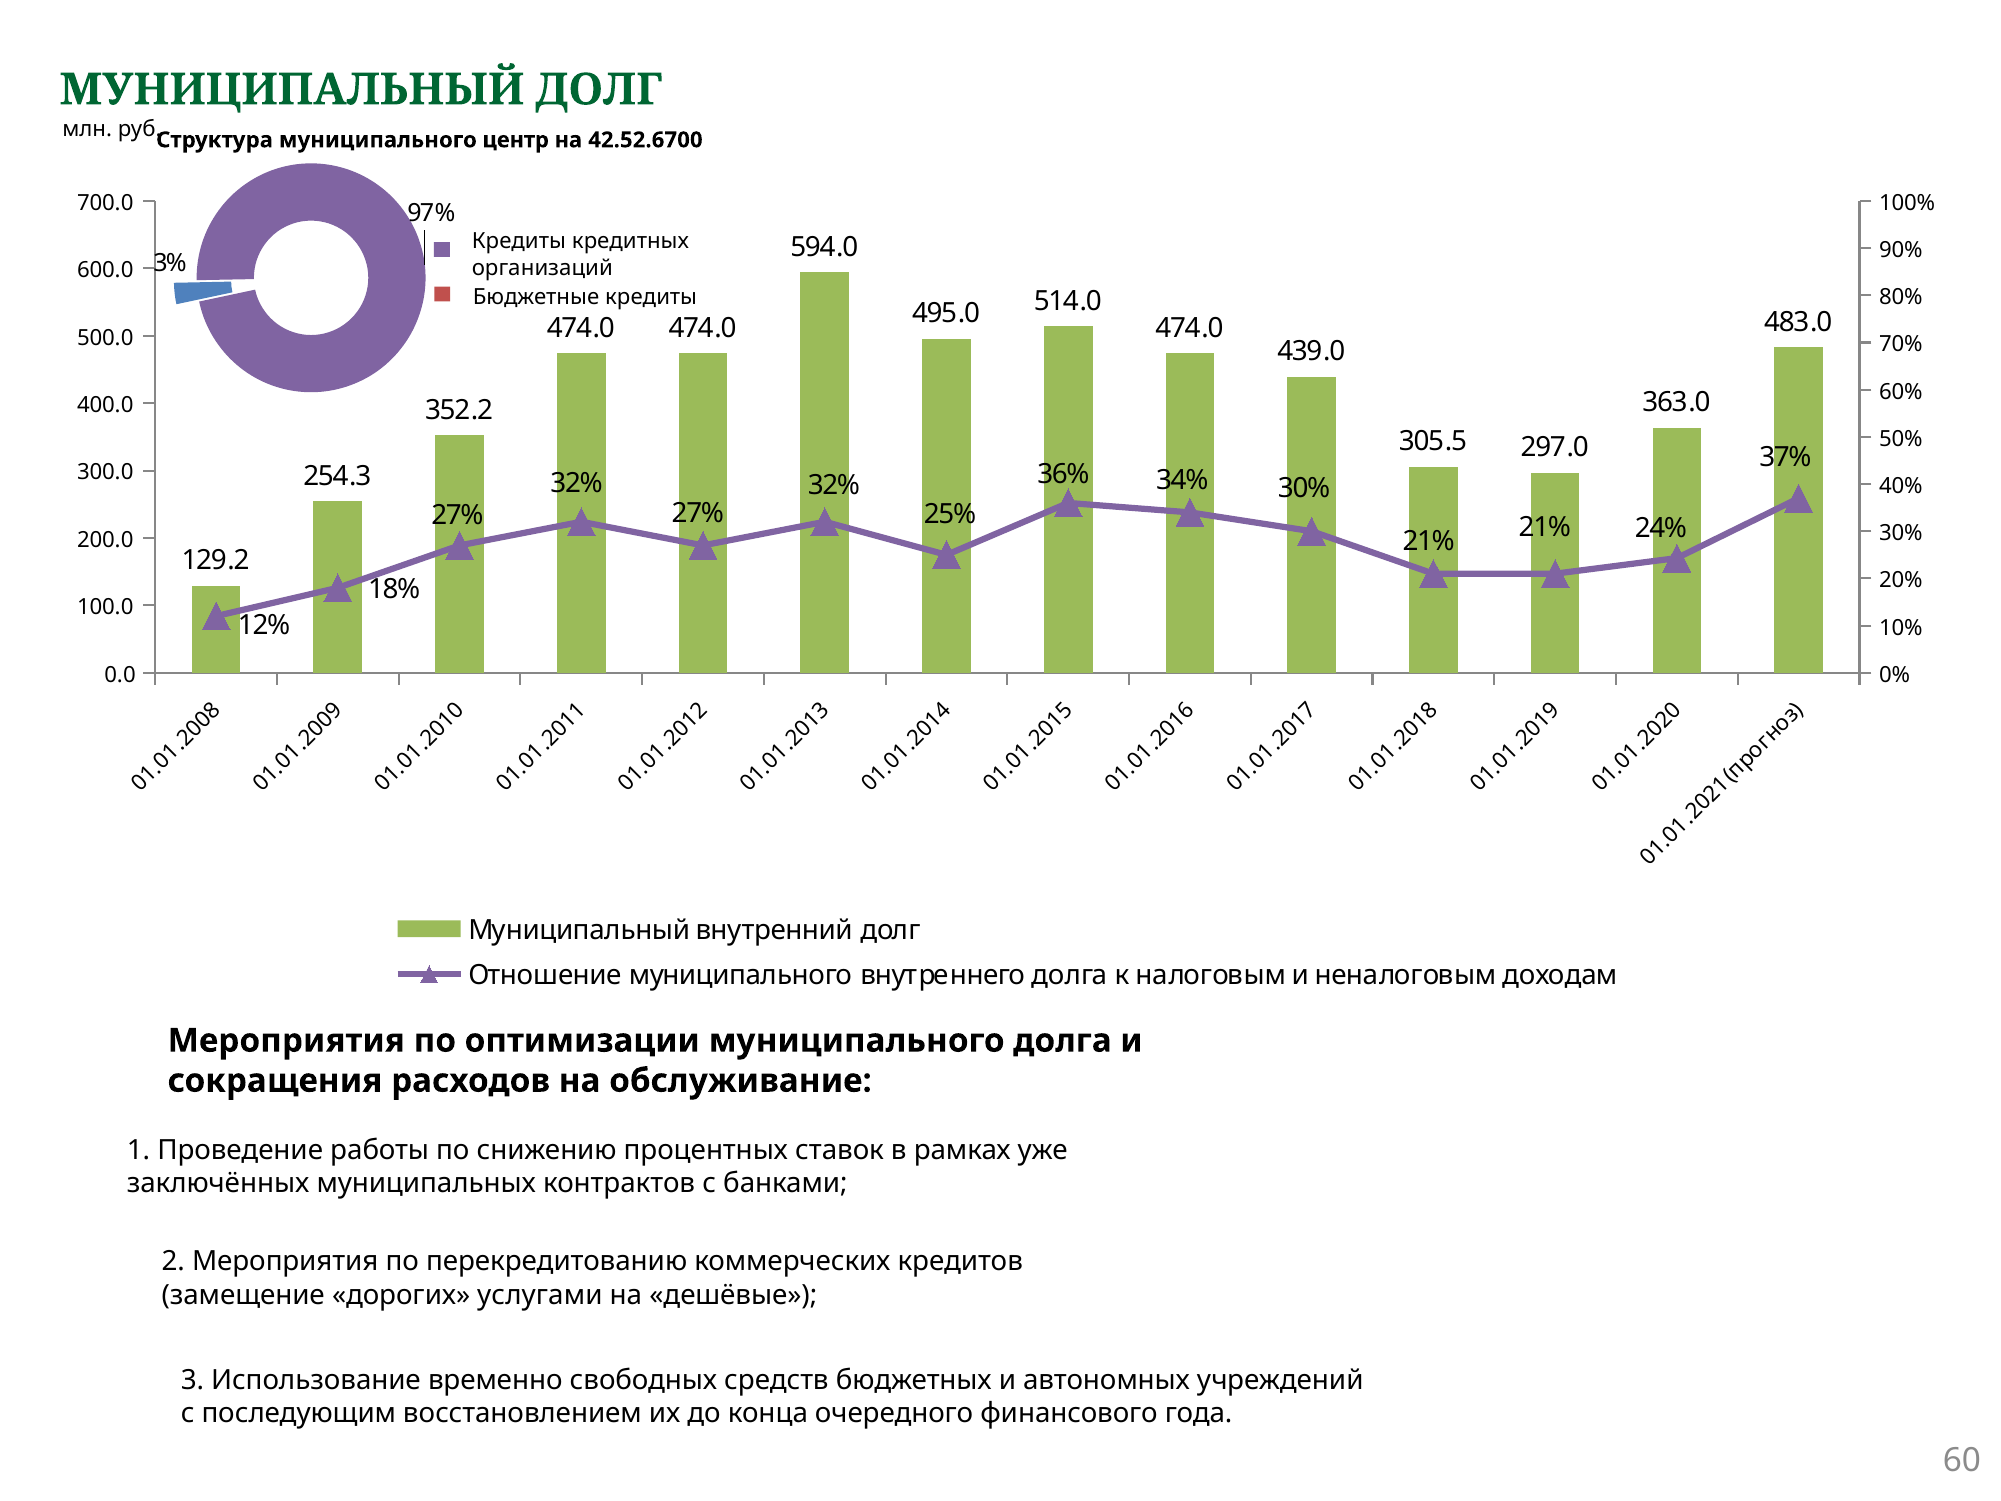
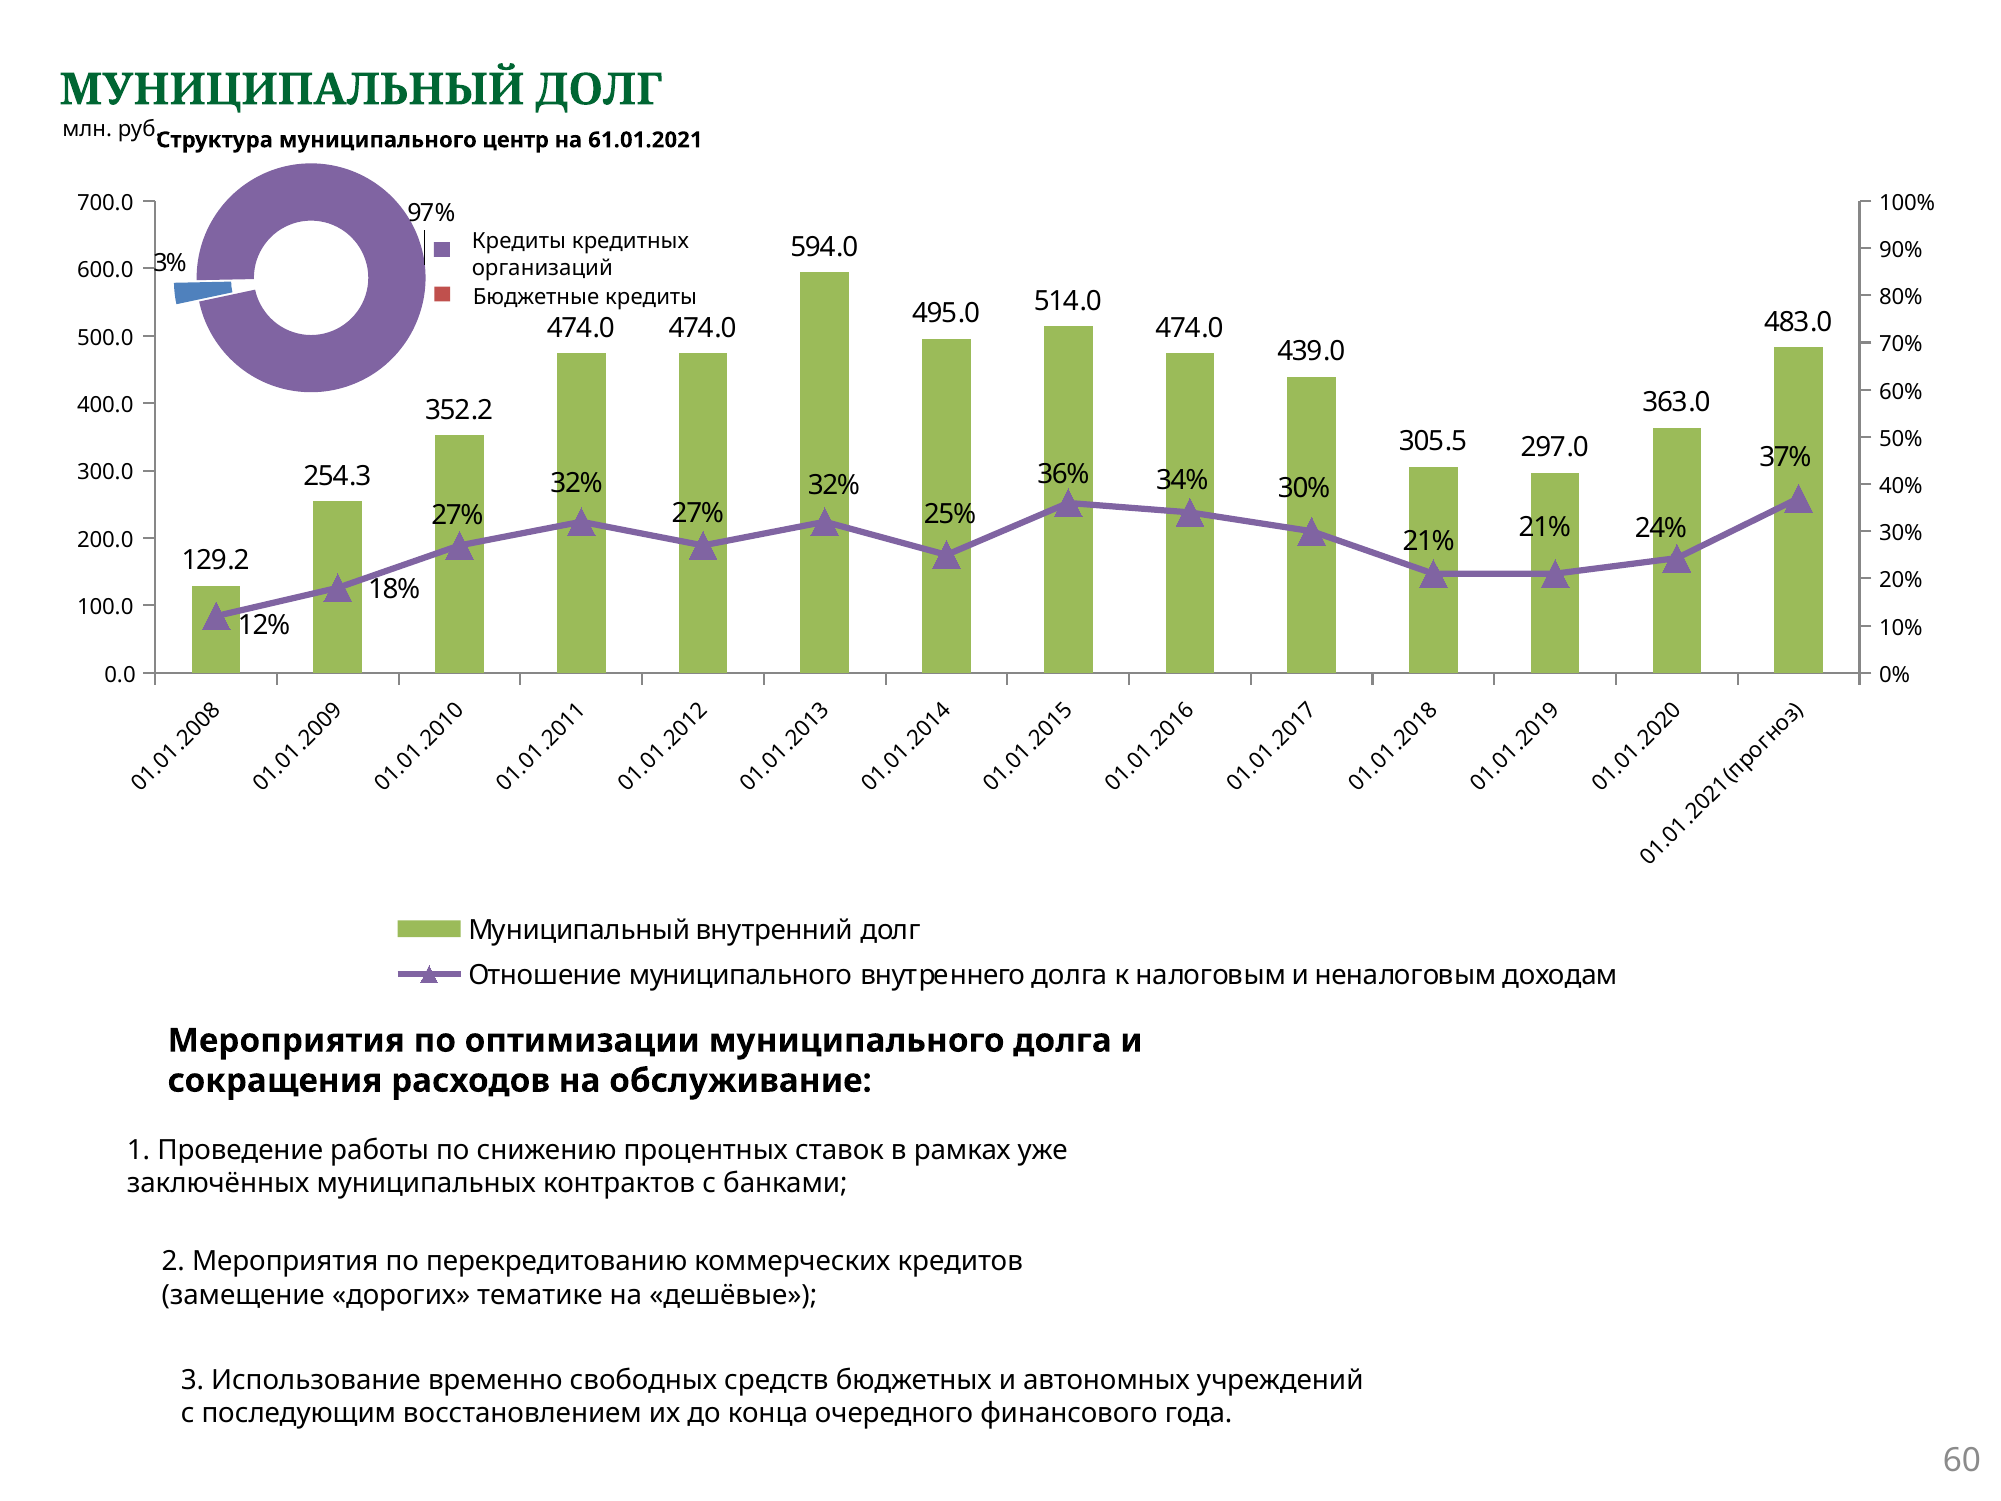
42.52.6700: 42.52.6700 -> 61.01.2021 (645, 140)
услугами: услугами -> тематике (540, 1295)
